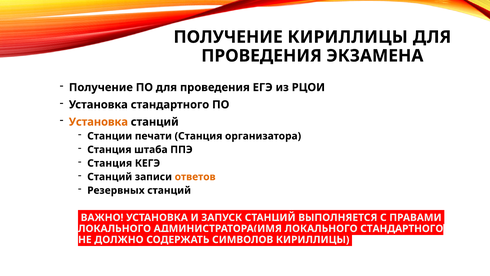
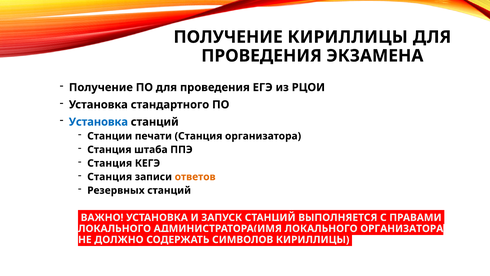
Установка colour: orange -> blue (98, 122)
Станций: Станций -> Станция (110, 177)
СТАНДАРТНОГО: СТАНДАРТНОГО -> ОРГАНИЗАТОРА (402, 228)
